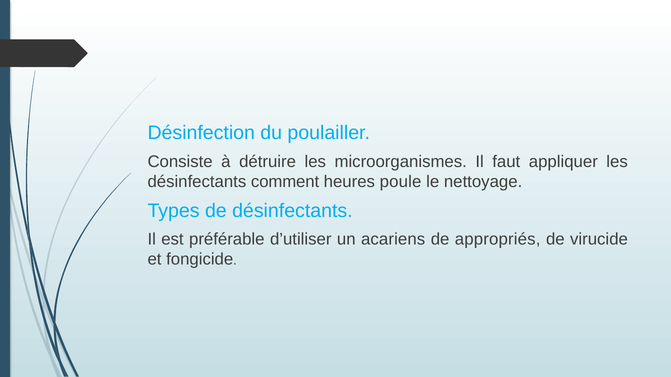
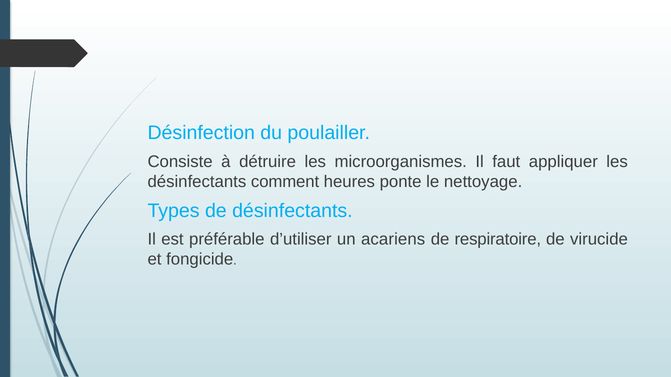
poule: poule -> ponte (401, 182)
appropriés: appropriés -> respiratoire (498, 239)
